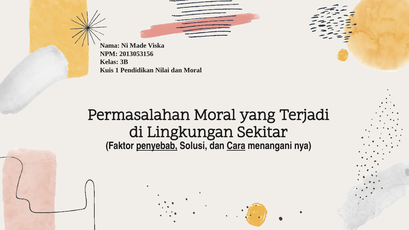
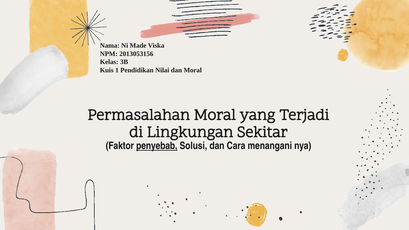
Cara underline: present -> none (236, 146)
